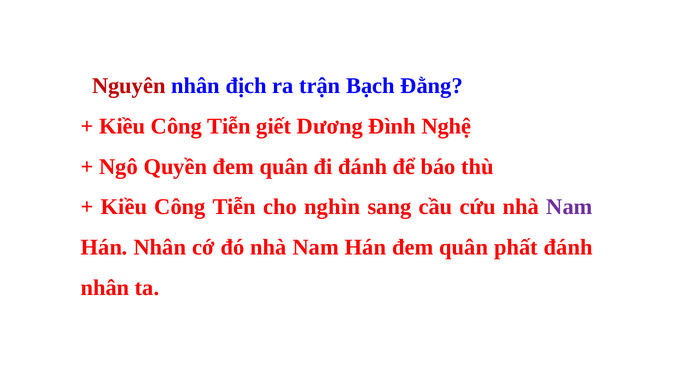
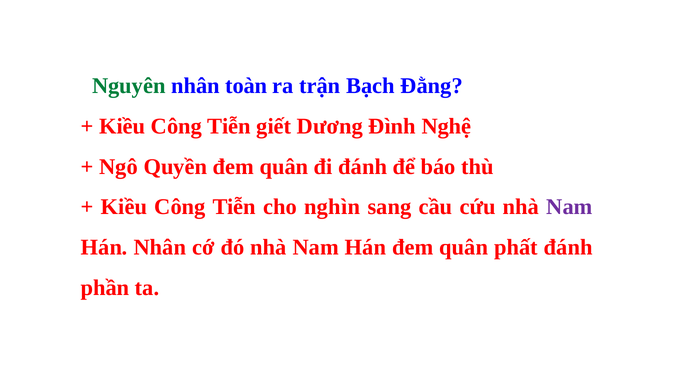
Nguyên colour: red -> green (129, 86)
địch: địch -> toàn (246, 86)
nhân: nhân -> phần (105, 288)
